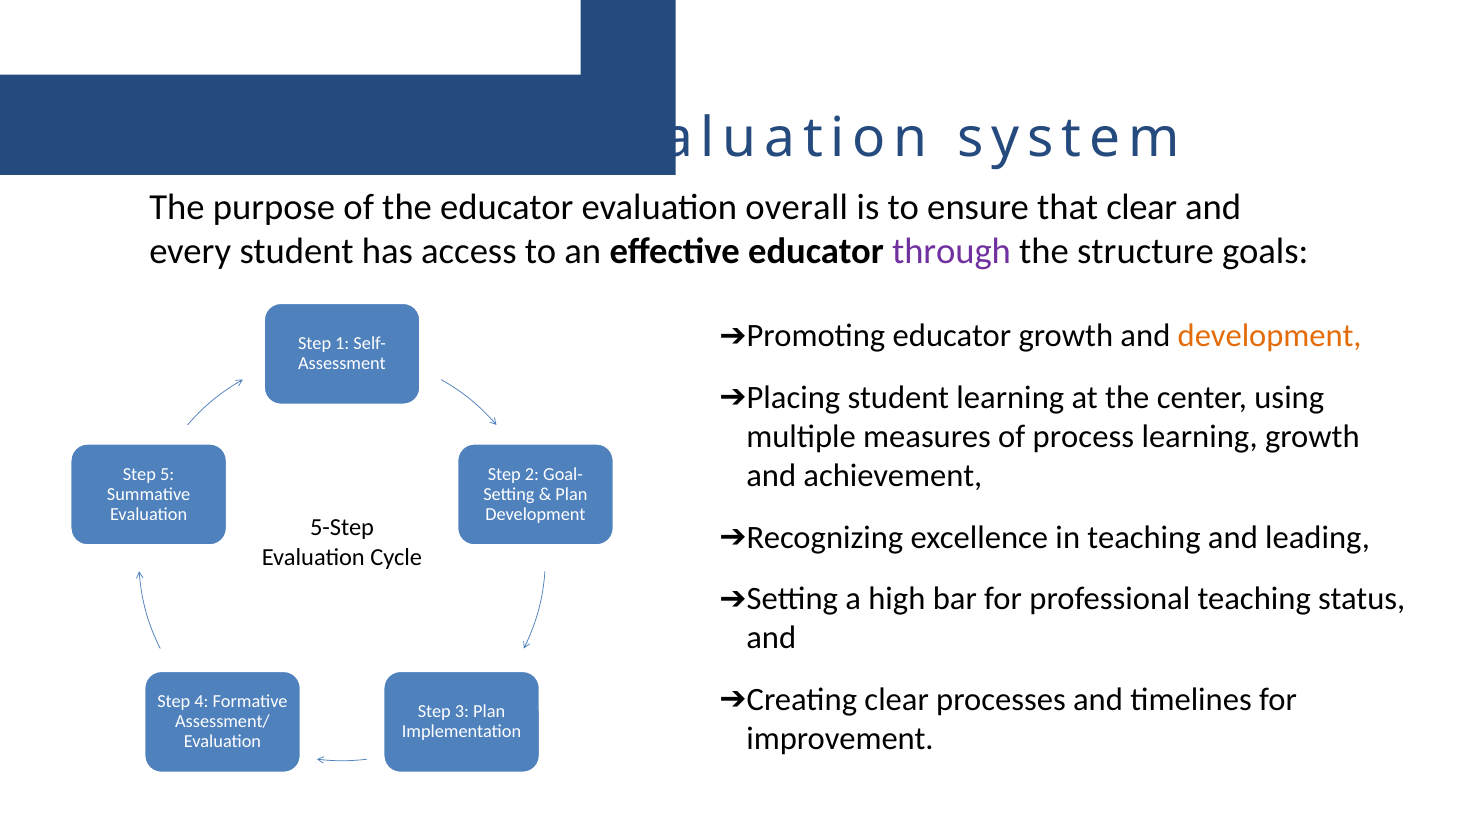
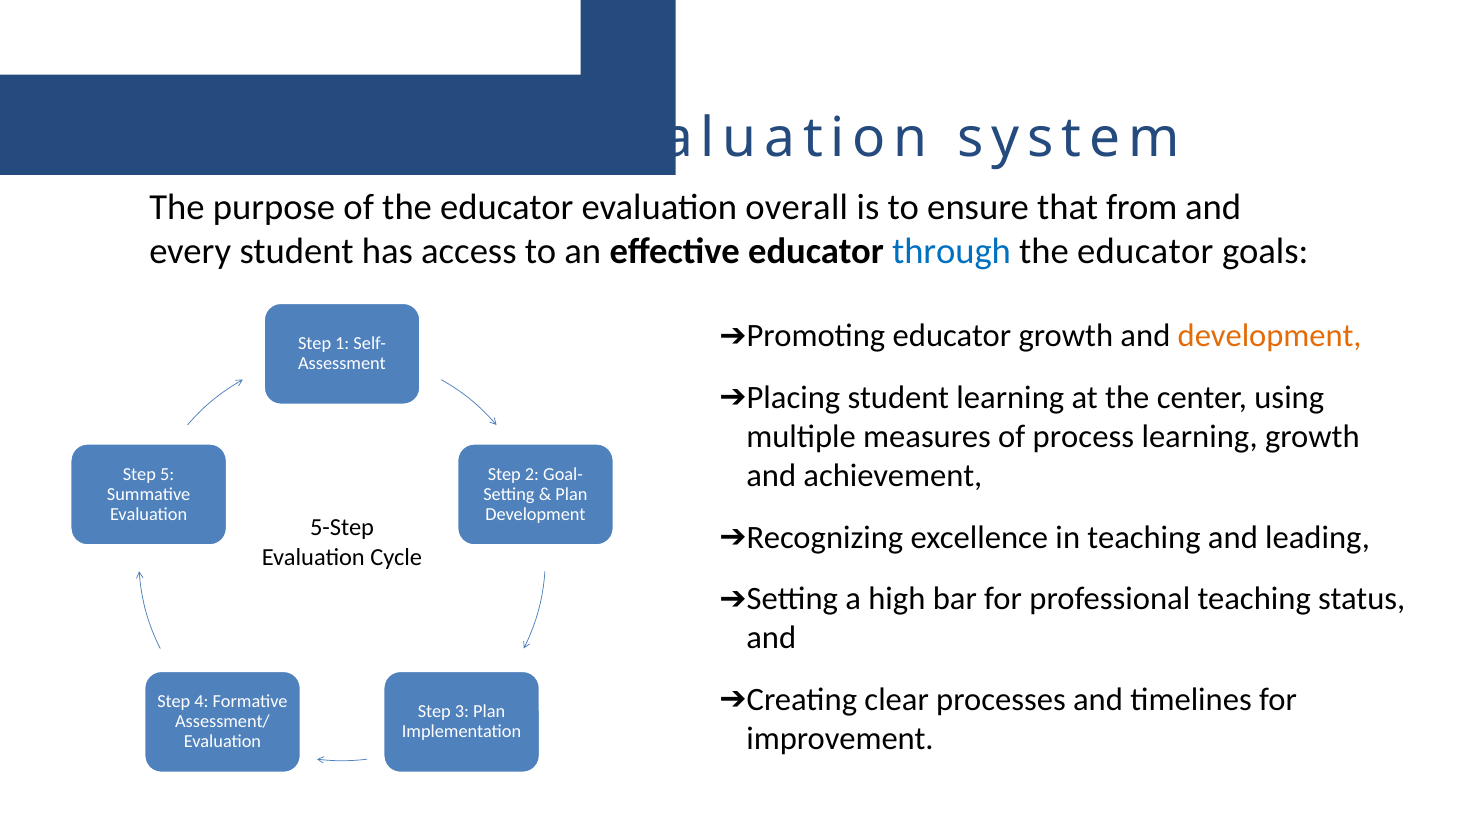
that clear: clear -> from (1142, 207)
through colour: purple -> blue (952, 251)
structure: structure -> educator (1145, 251)
